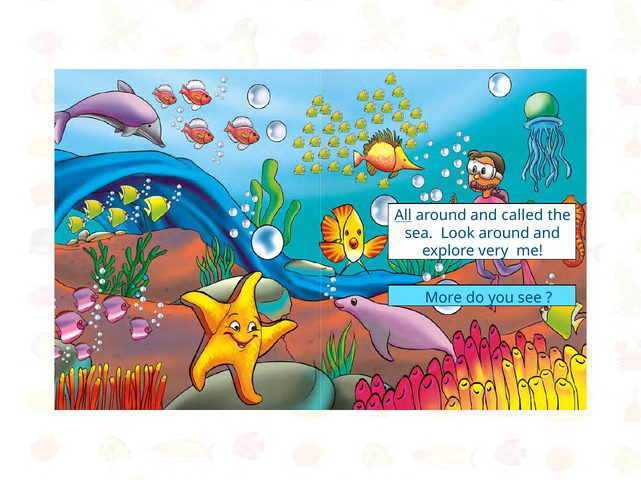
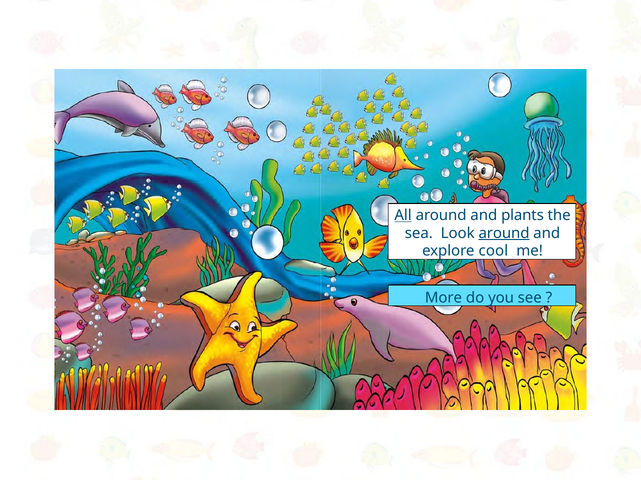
called: called -> plants (522, 216)
around underline: none -> present (504, 233)
very: very -> cool (493, 251)
